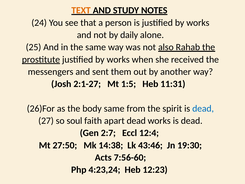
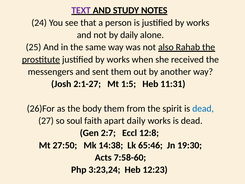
TEXT colour: orange -> purple (81, 10)
body same: same -> them (114, 108)
apart dead: dead -> daily (136, 121)
12:4: 12:4 -> 12:8 (149, 133)
43:46: 43:46 -> 65:46 (150, 145)
7:56-60: 7:56-60 -> 7:58-60 (130, 157)
4:23,24: 4:23,24 -> 3:23,24 (104, 170)
